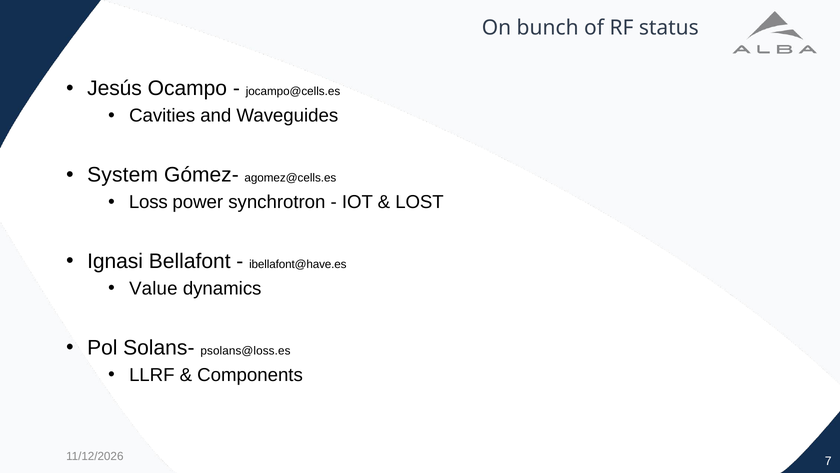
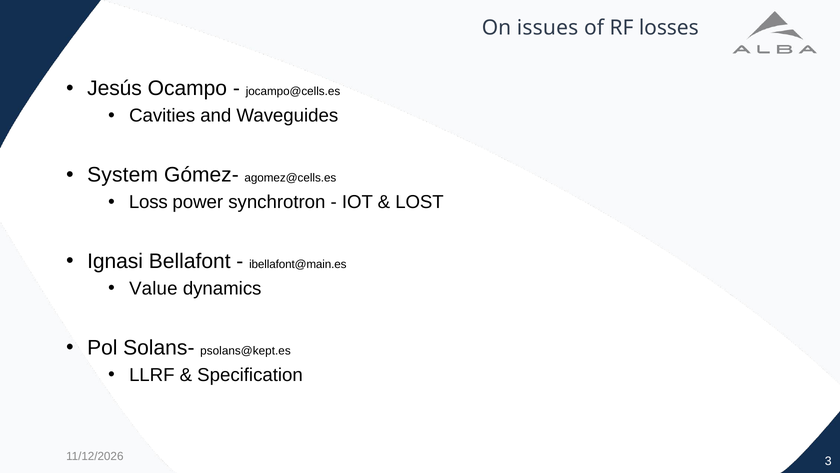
bunch: bunch -> issues (548, 28)
status: status -> losses (669, 28)
ibellafont@have.es: ibellafont@have.es -> ibellafont@main.es (298, 264)
psolans@loss.es: psolans@loss.es -> psolans@kept.es (245, 350)
Components: Components -> Specification (250, 374)
7: 7 -> 3 (828, 461)
